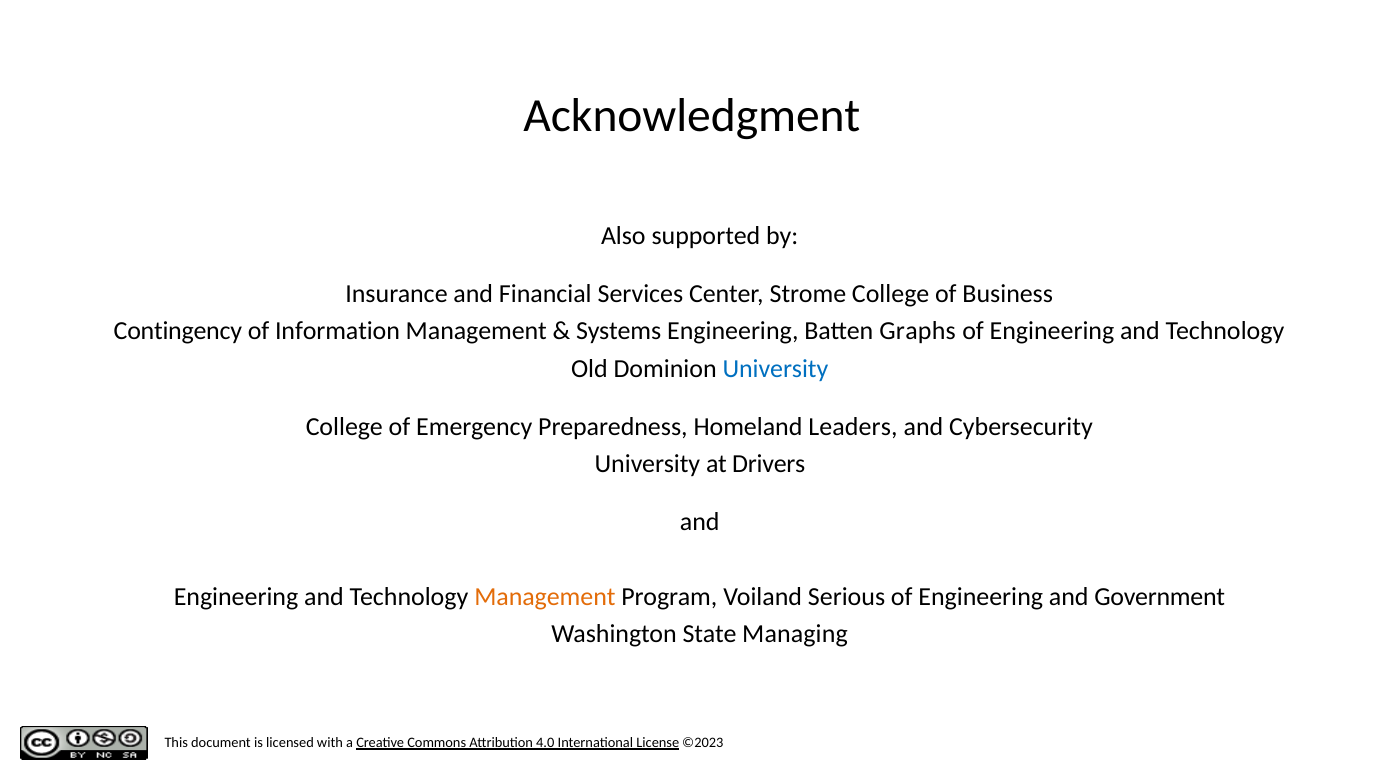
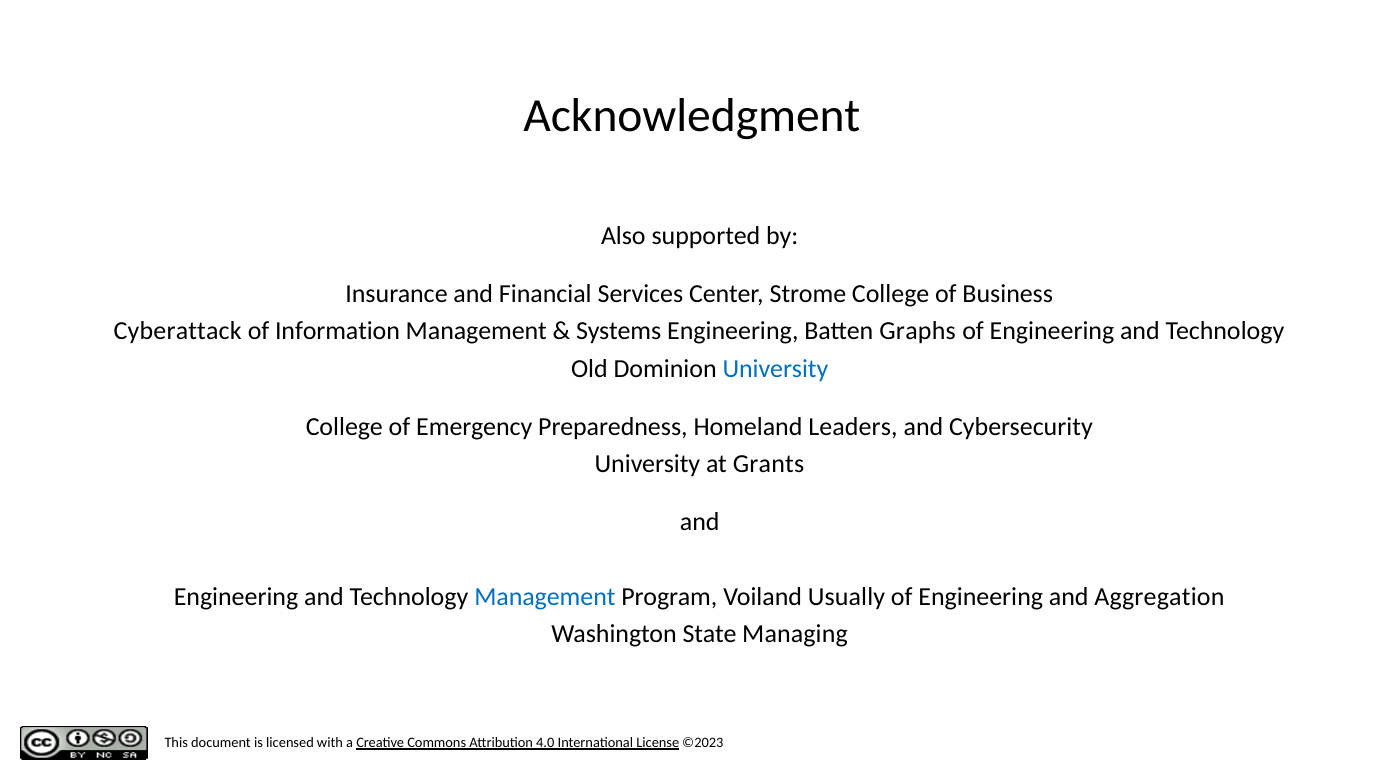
Contingency: Contingency -> Cyberattack (178, 331)
Drivers: Drivers -> Grants (769, 464)
Management colour: orange -> blue (545, 597)
Serious: Serious -> Usually (847, 597)
Government: Government -> Aggregation (1159, 597)
